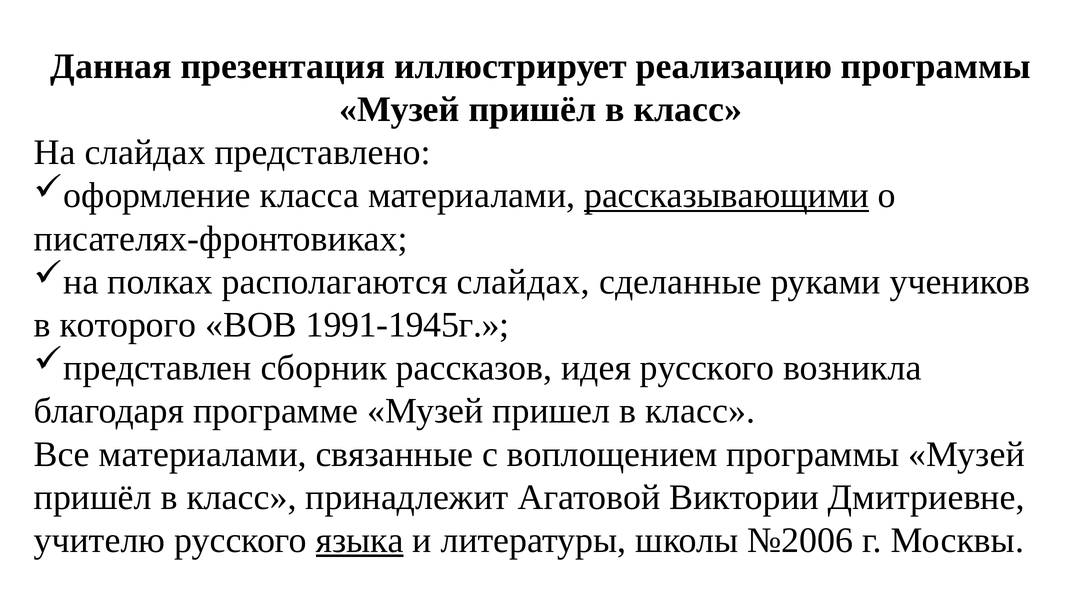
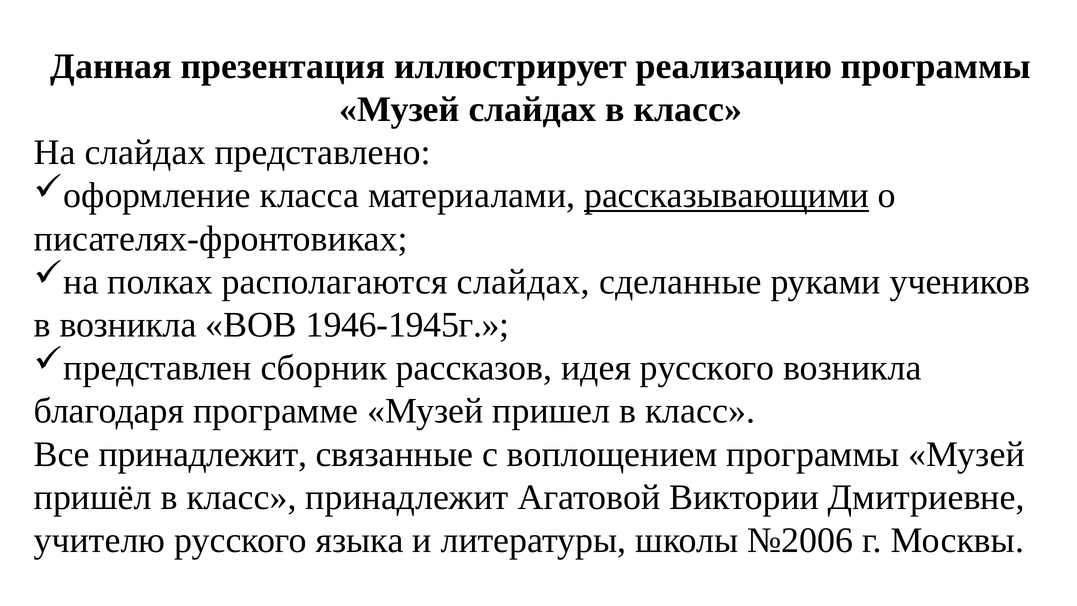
пришёл: пришёл -> слайдах (532, 109)
в которого: которого -> возникла (128, 325)
1991-1945г: 1991-1945г -> 1946-1945г (408, 325)
Все материалами: материалами -> принадлежит (203, 454)
языка underline: present -> none (360, 540)
